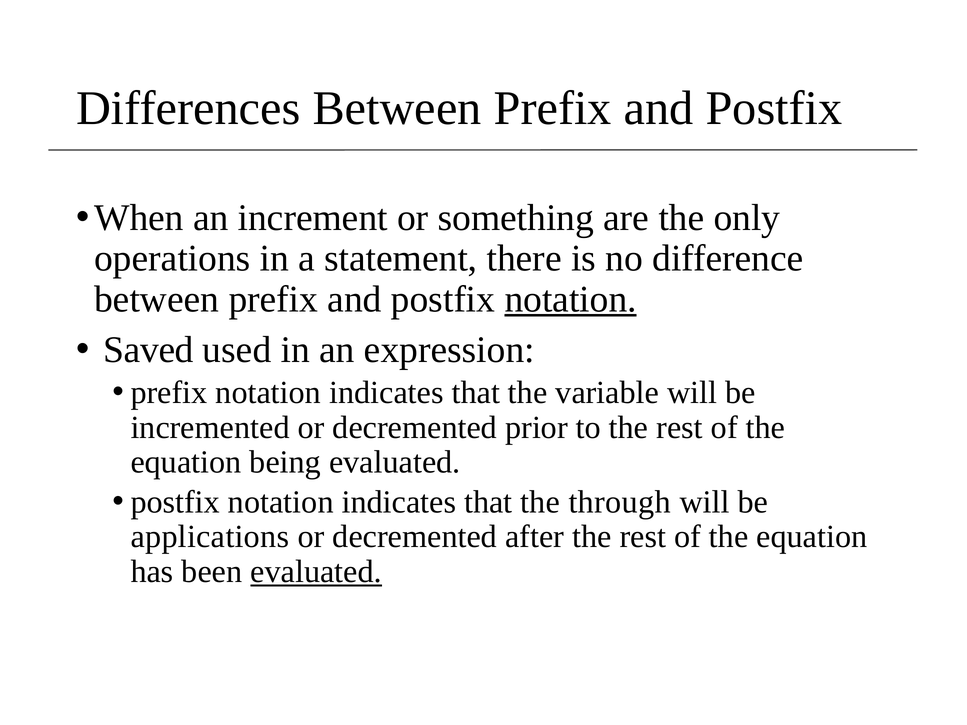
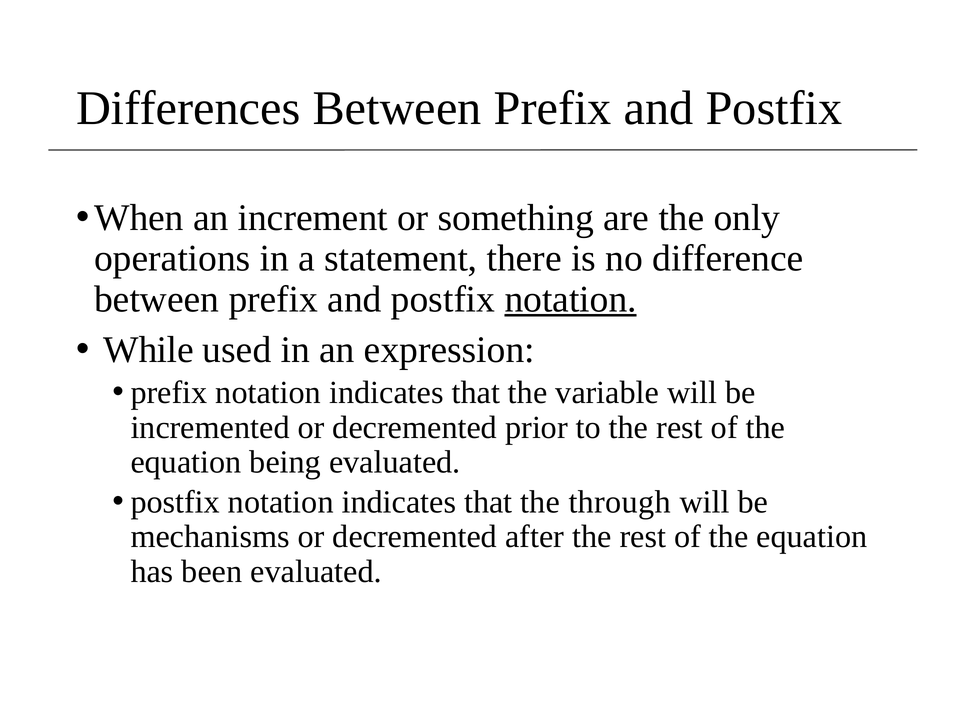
Saved: Saved -> While (149, 350)
applications: applications -> mechanisms (210, 537)
evaluated underline: present -> none (316, 572)
